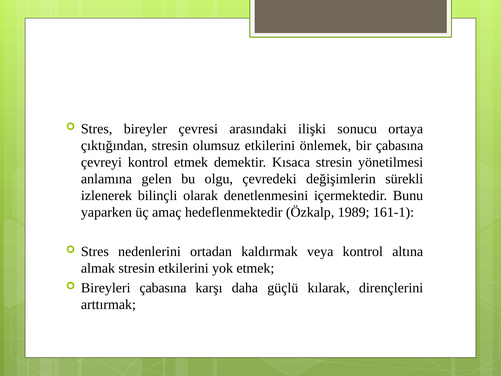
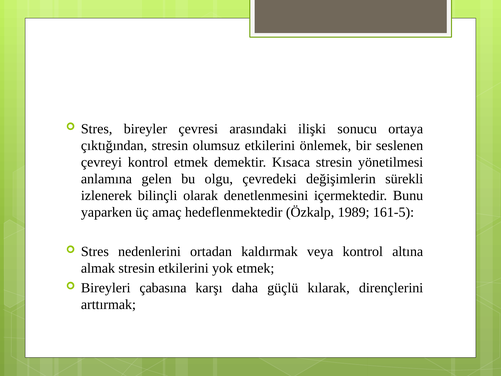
bir çabasına: çabasına -> seslenen (400, 145)
161-1: 161-1 -> 161-5 (394, 212)
